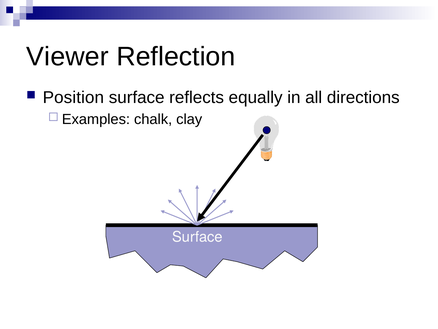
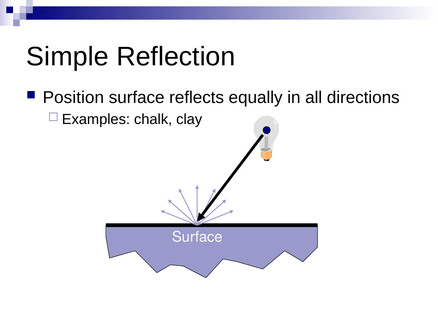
Viewer: Viewer -> Simple (68, 57)
